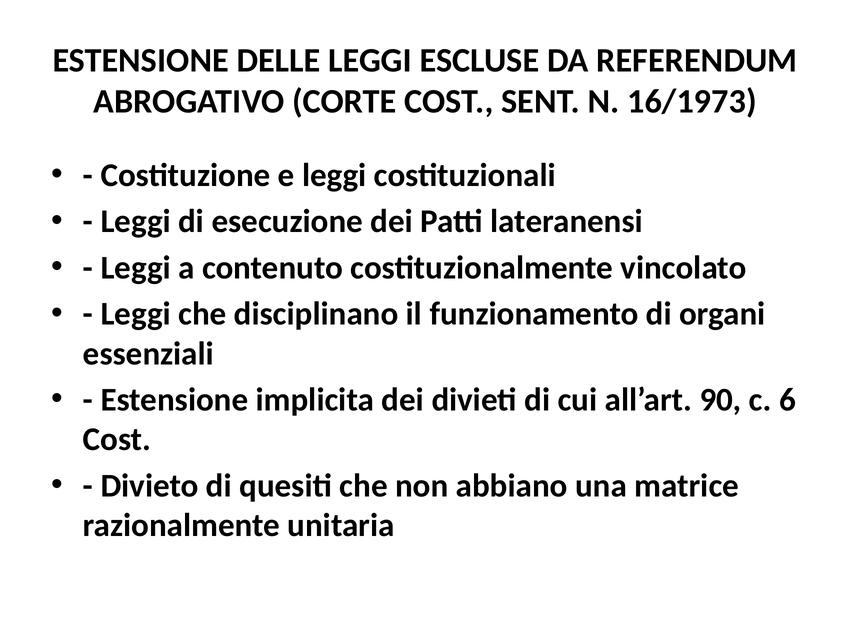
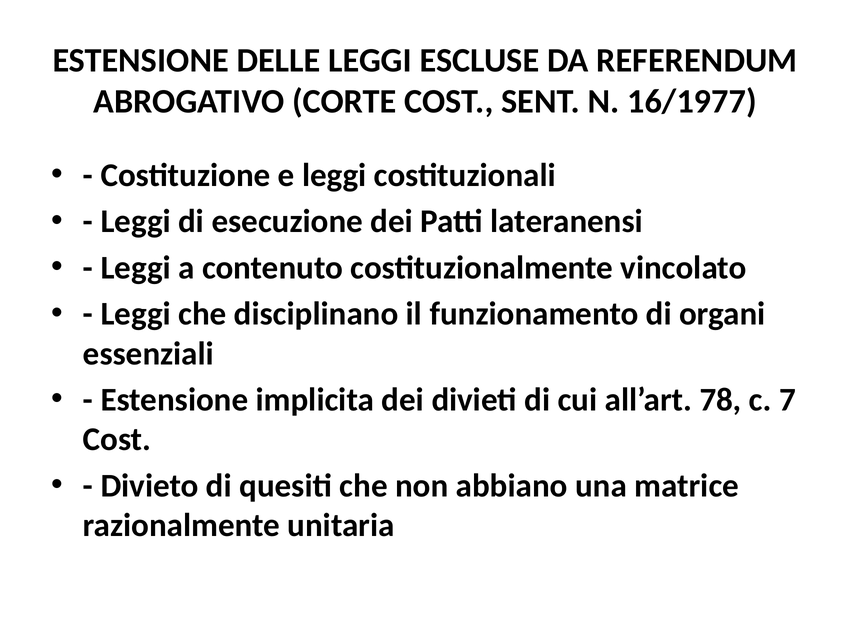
16/1973: 16/1973 -> 16/1977 (692, 102)
90: 90 -> 78 (720, 400)
6: 6 -> 7 (787, 400)
